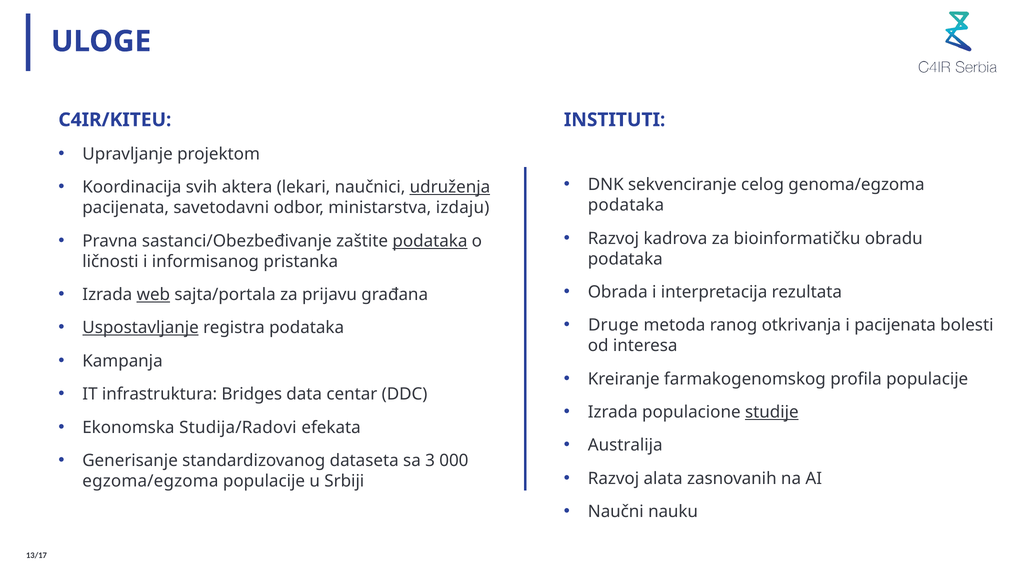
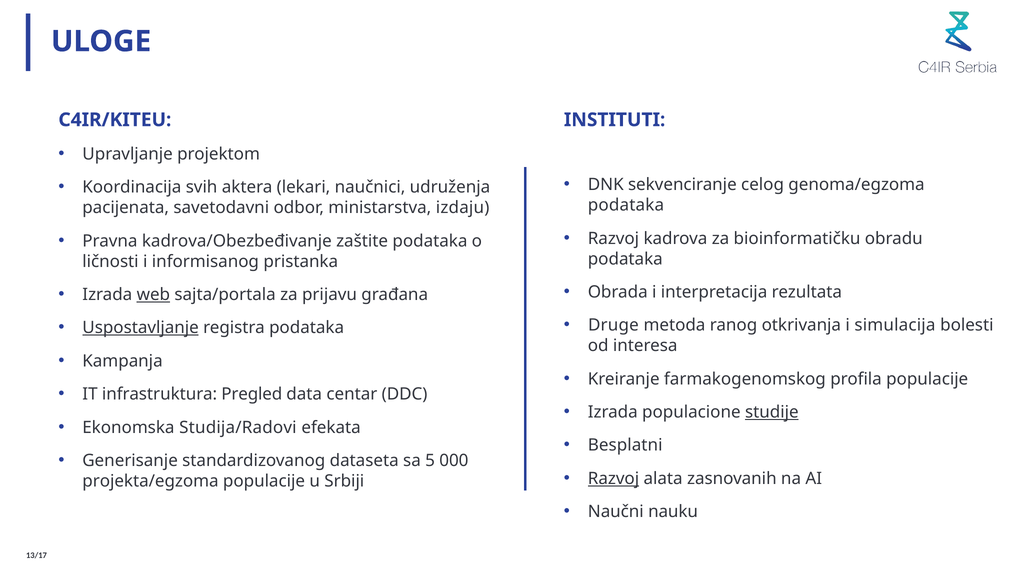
udruženja underline: present -> none (450, 188)
sastanci/Obezbeđivanje: sastanci/Obezbeđivanje -> kadrova/Obezbeđivanje (237, 241)
podataka underline: present -> none (430, 241)
i pacijenata: pacijenata -> simulacija (895, 326)
Bridges: Bridges -> Pregled (252, 395)
Australija: Australija -> Besplatni (625, 446)
3: 3 -> 5 (430, 461)
Razvoj underline: none -> present (613, 479)
egzoma/egzoma: egzoma/egzoma -> projekta/egzoma (151, 481)
